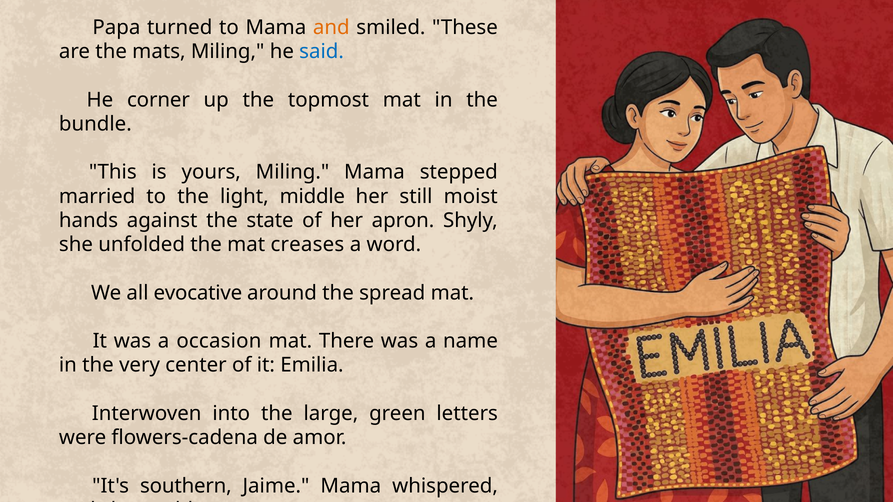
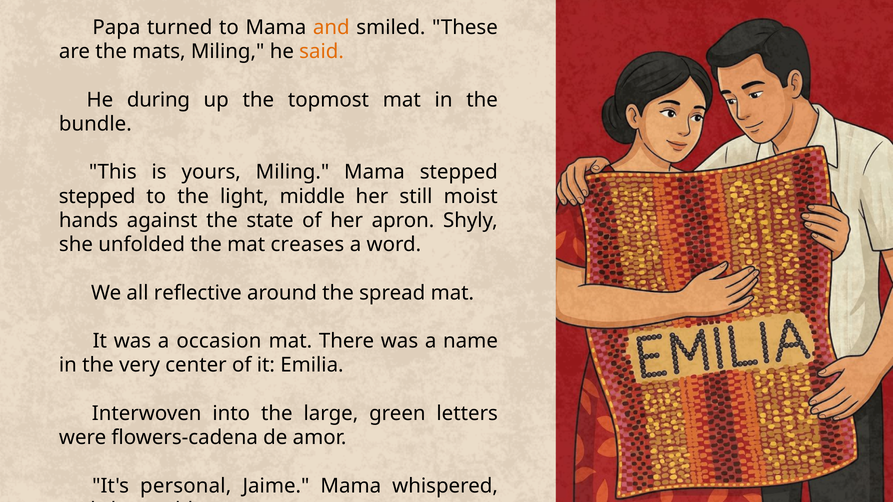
said colour: blue -> orange (322, 52)
corner: corner -> during (158, 100)
married: married -> stepped (97, 196)
evocative: evocative -> reflective (198, 293)
southern: southern -> personal (186, 486)
